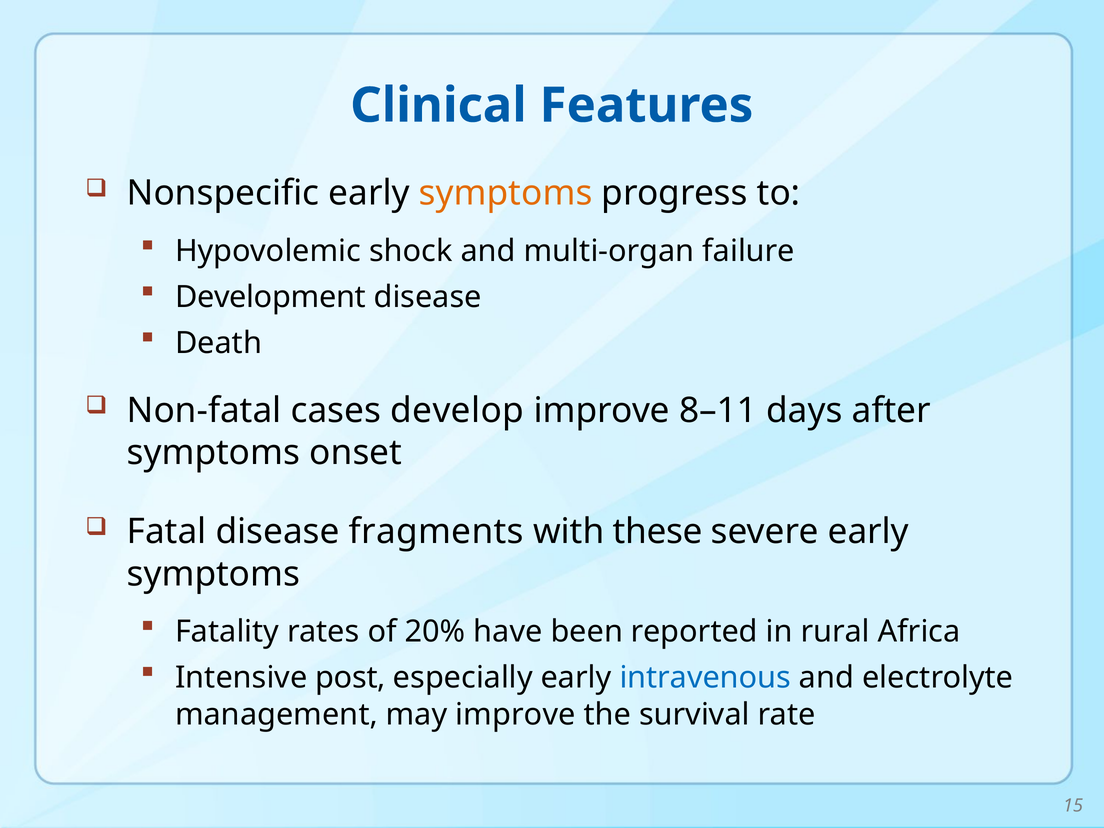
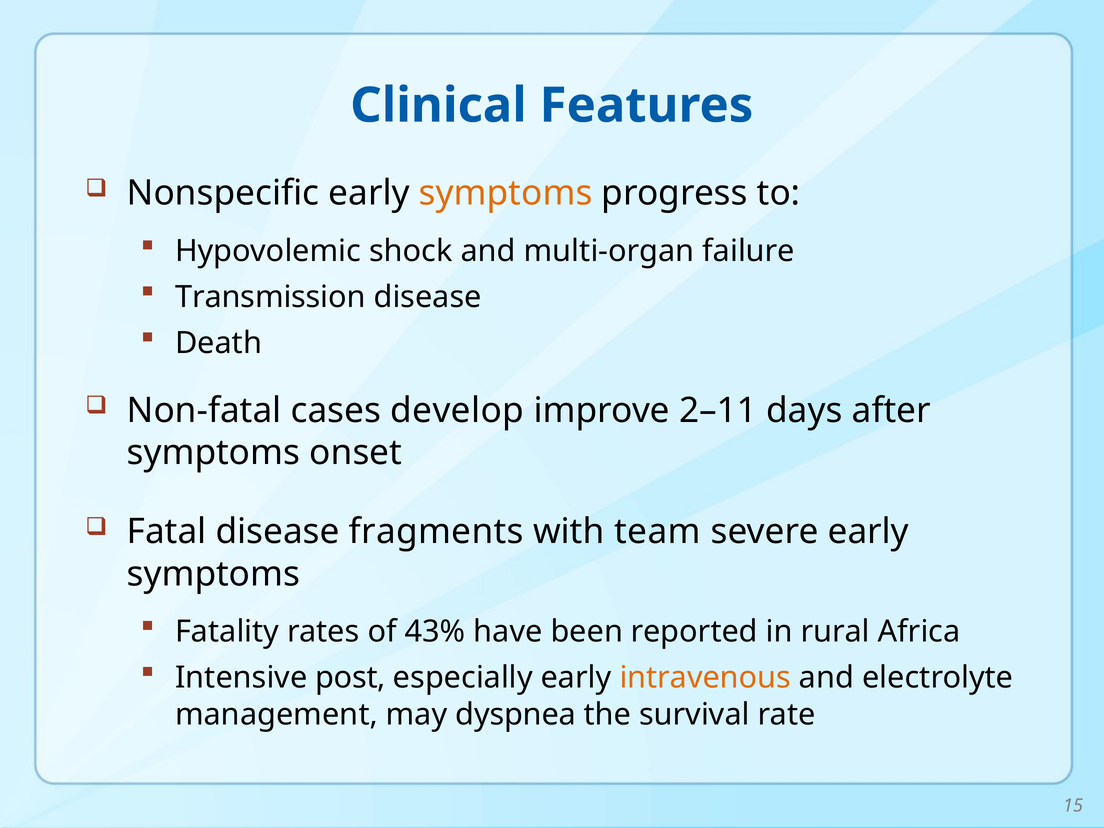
Development: Development -> Transmission (270, 297)
8–11: 8–11 -> 2–11 (718, 410)
these: these -> team (657, 532)
20%: 20% -> 43% (435, 632)
intravenous colour: blue -> orange (705, 678)
may improve: improve -> dyspnea (516, 715)
